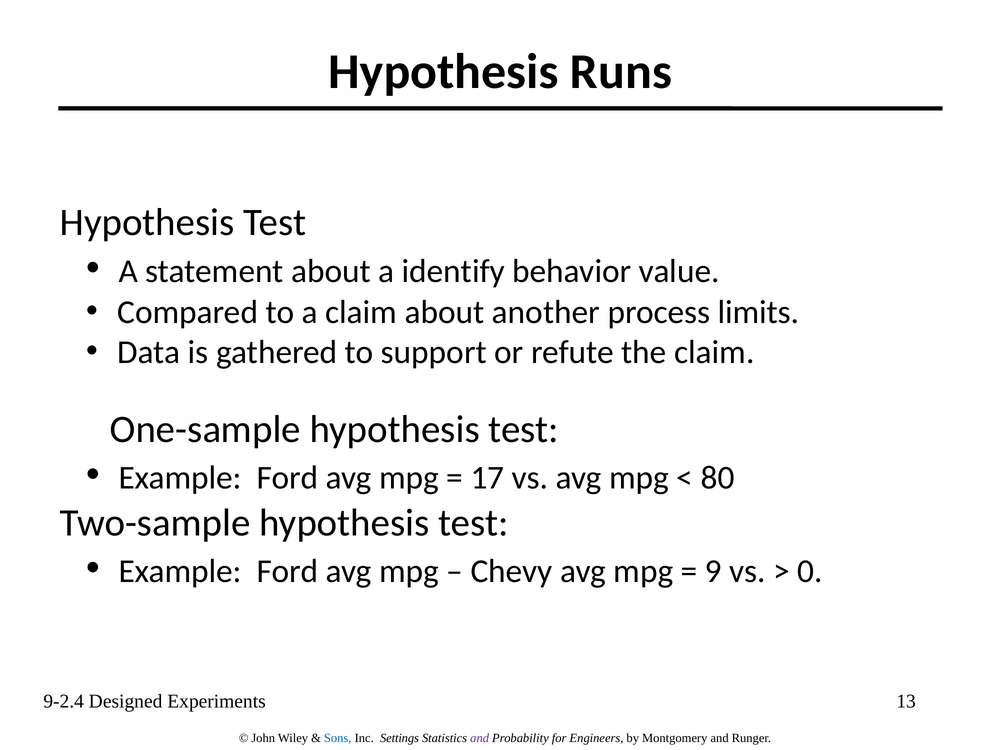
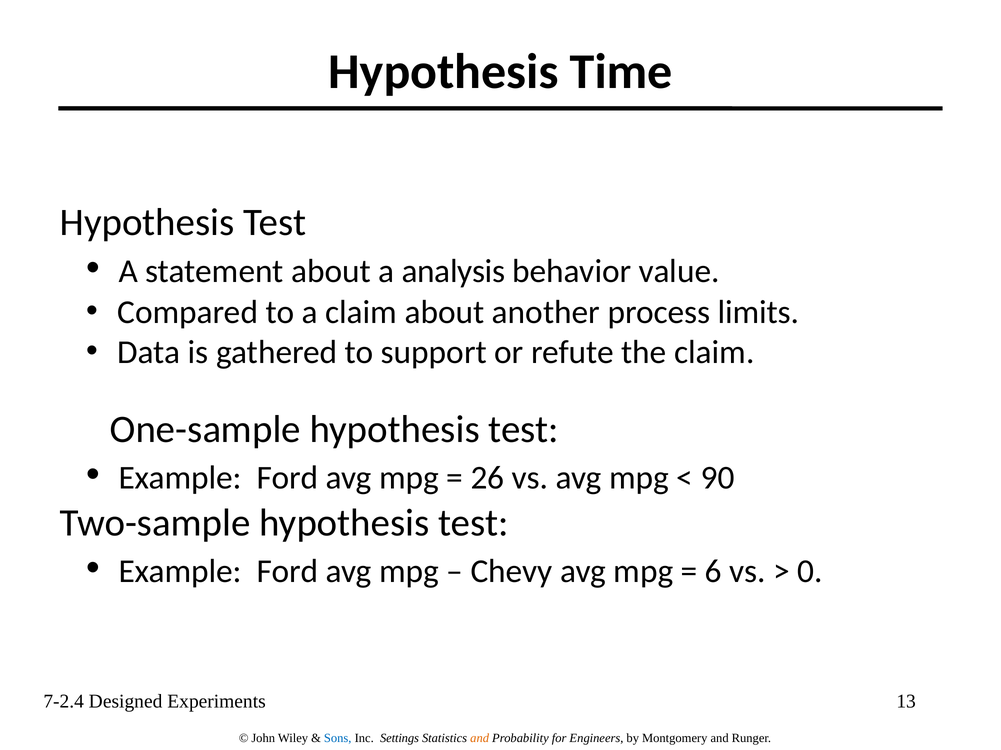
Runs: Runs -> Time (621, 72)
identify: identify -> analysis (453, 271)
17: 17 -> 26 (487, 478)
80: 80 -> 90 (717, 478)
9: 9 -> 6 (713, 572)
9-2.4: 9-2.4 -> 7-2.4 (64, 702)
and colour: purple -> orange (480, 739)
